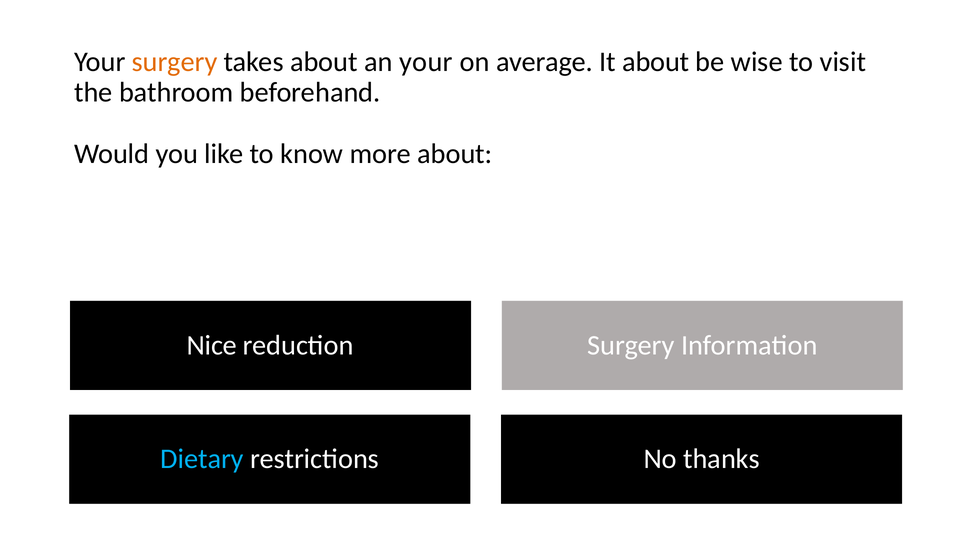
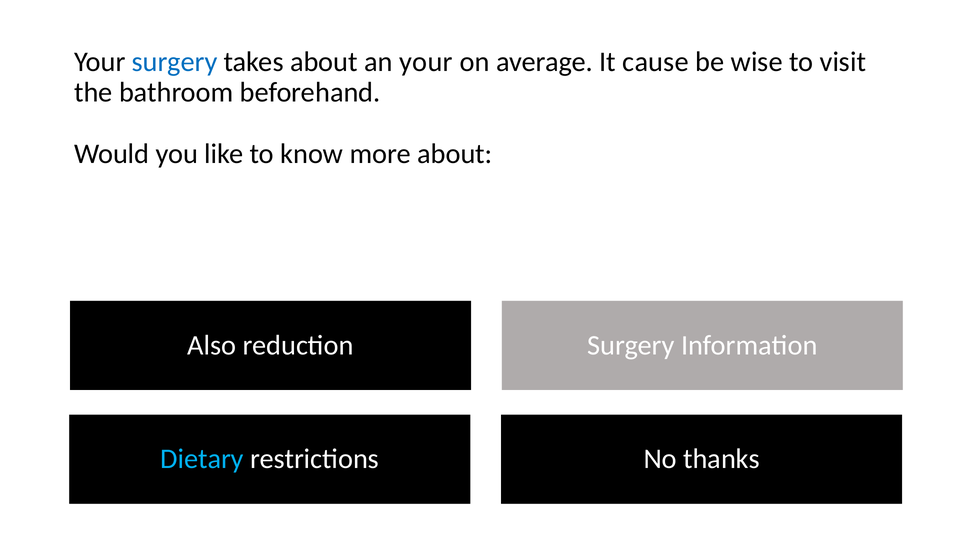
surgery colour: orange -> blue (175, 62)
It about: about -> cause (656, 62)
Nice: Nice -> Also (212, 345)
